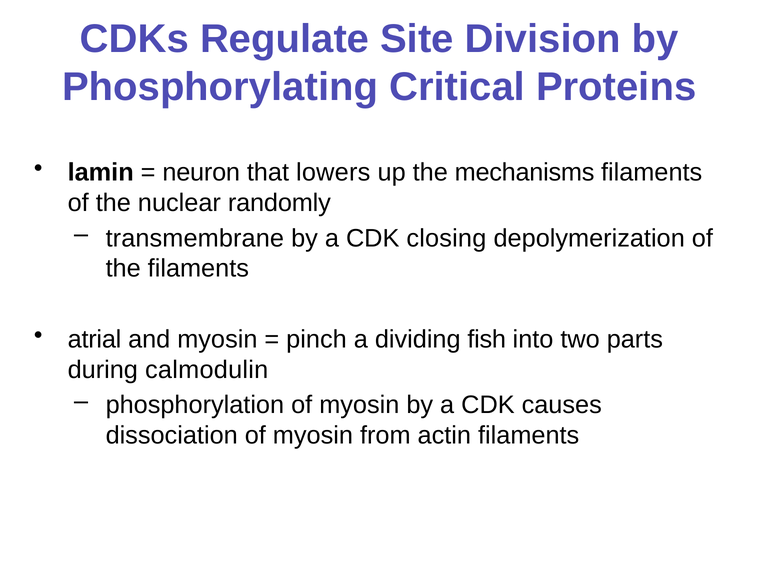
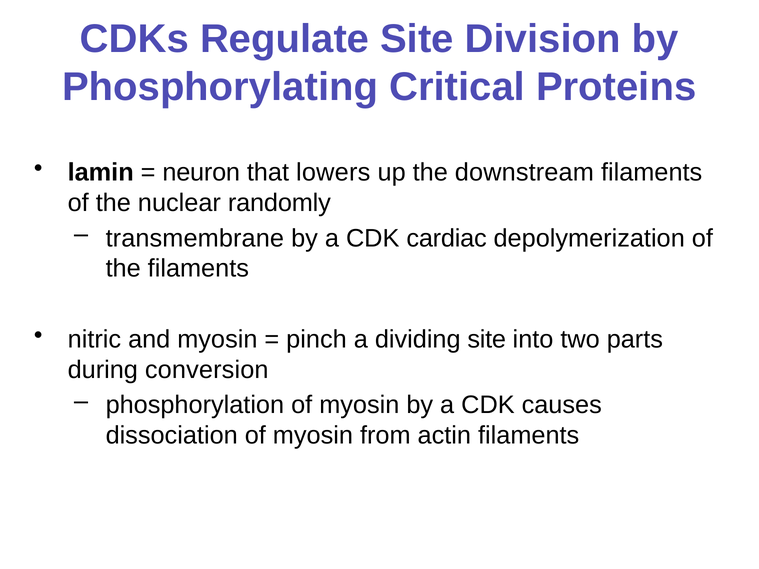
mechanisms: mechanisms -> downstream (524, 173)
closing: closing -> cardiac (447, 238)
atrial: atrial -> nitric (94, 339)
dividing fish: fish -> site (487, 339)
calmodulin: calmodulin -> conversion (207, 370)
